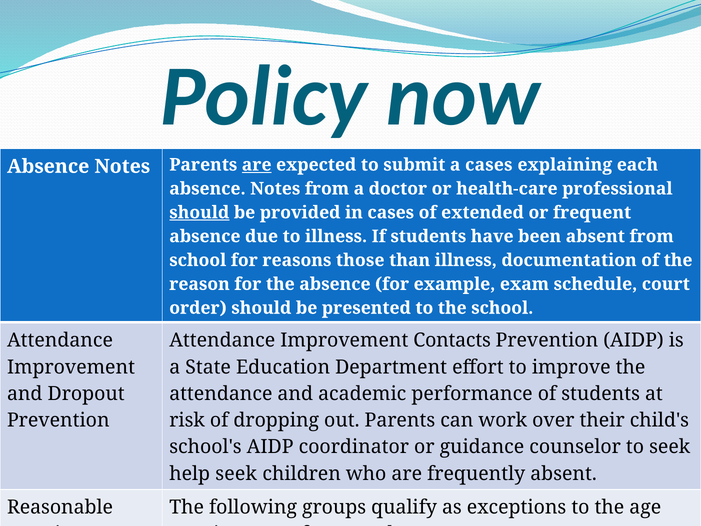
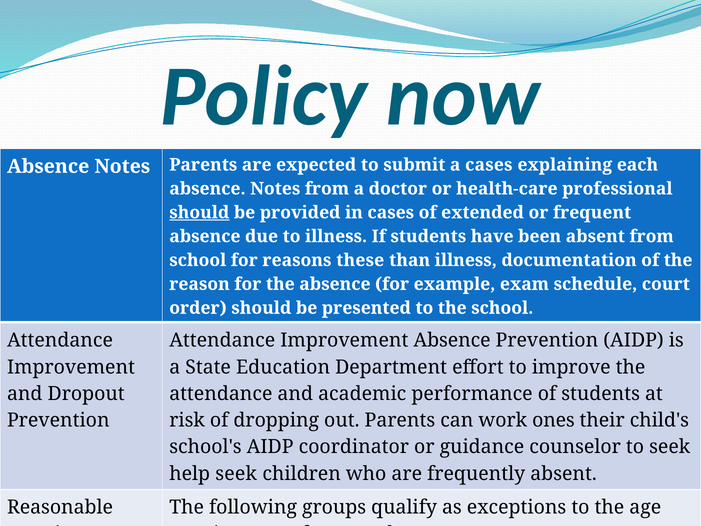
are underline: present -> none (257, 165)
those: those -> these (360, 260)
Improvement Contacts: Contacts -> Absence (452, 340)
over: over -> ones (553, 420)
